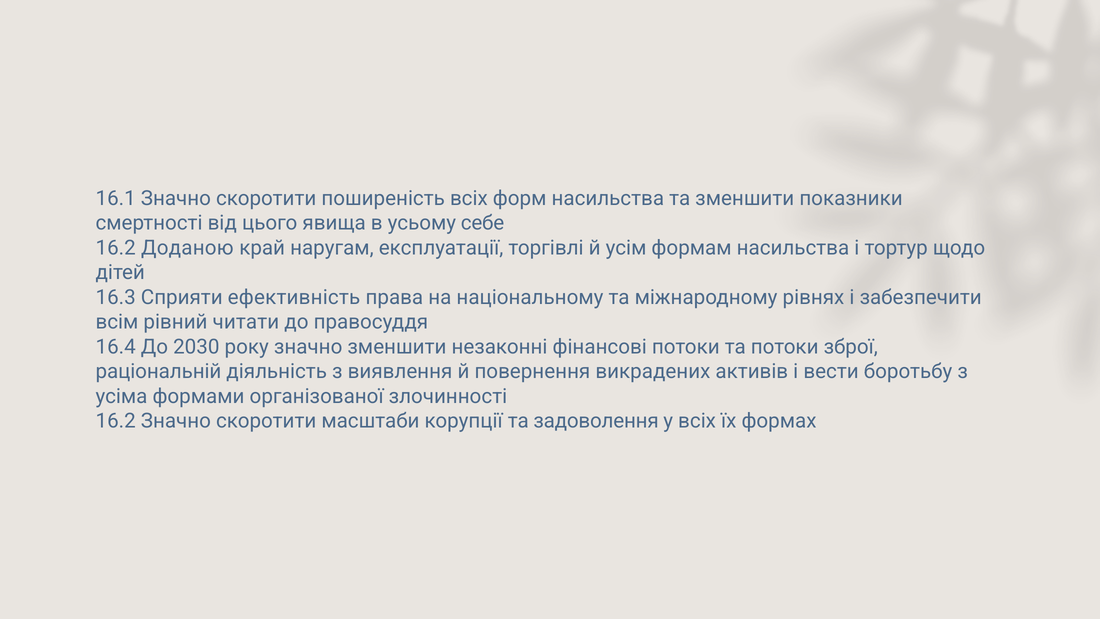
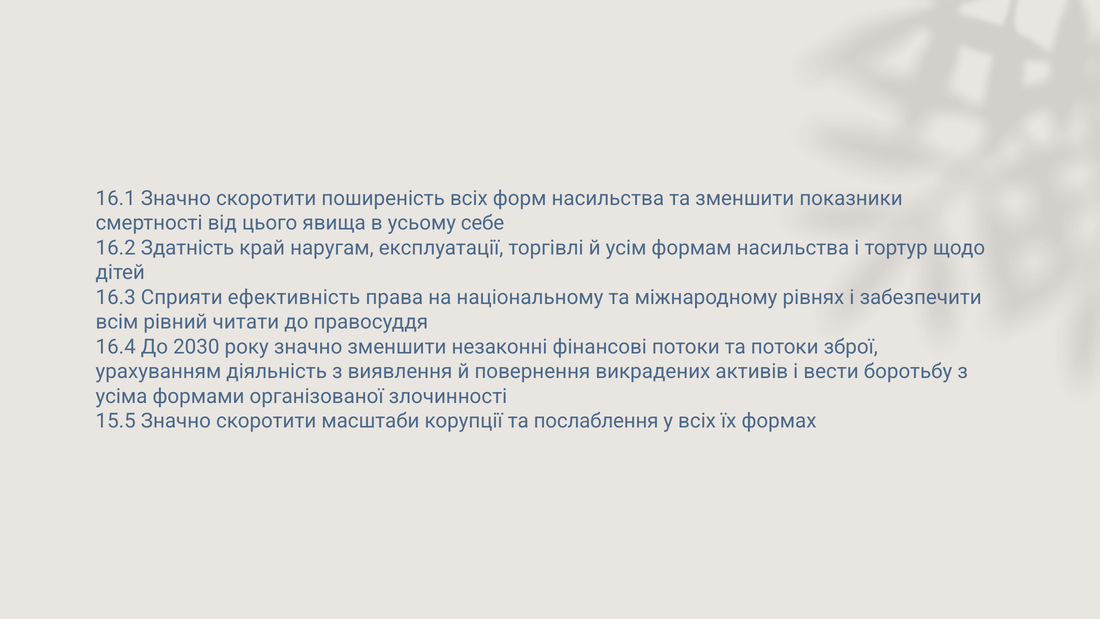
Доданою: Доданою -> Здатність (188, 248)
раціональній: раціональній -> урахуванням (158, 371)
16.2: 16.2 -> 15.5 (116, 421)
задоволення: задоволення -> послаблення (596, 421)
